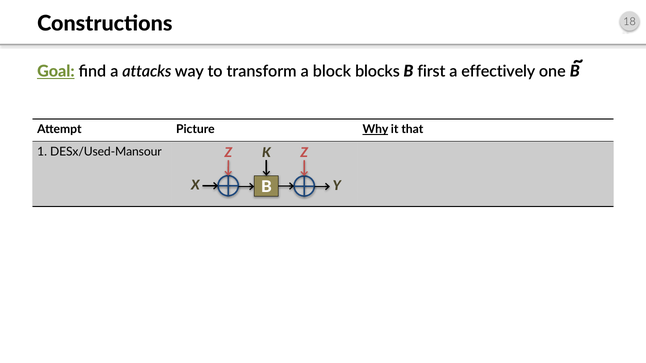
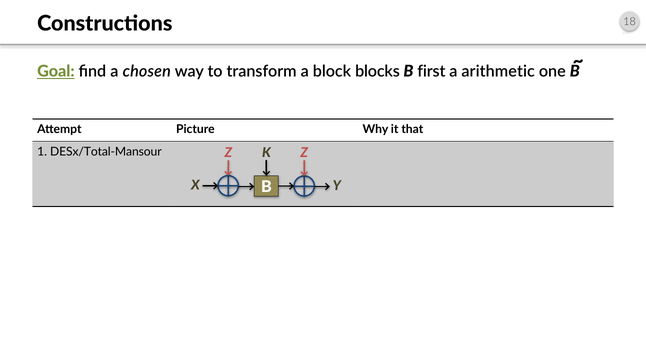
attacks: attacks -> chosen (147, 72)
effectively: effectively -> arithmetic (498, 72)
Why underline: present -> none (375, 130)
DESx/Used-Mansour: DESx/Used-Mansour -> DESx/Total-Mansour (106, 152)
